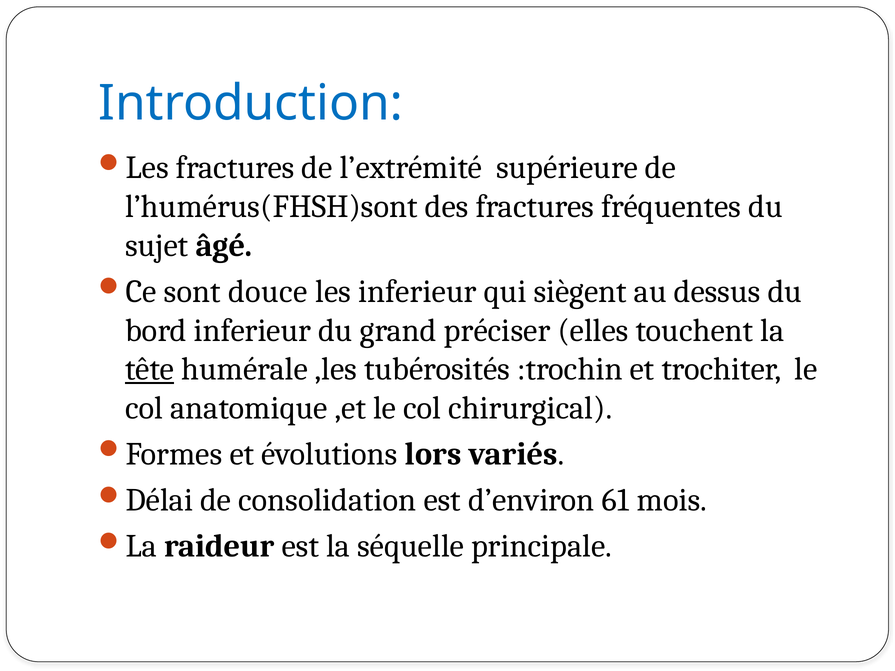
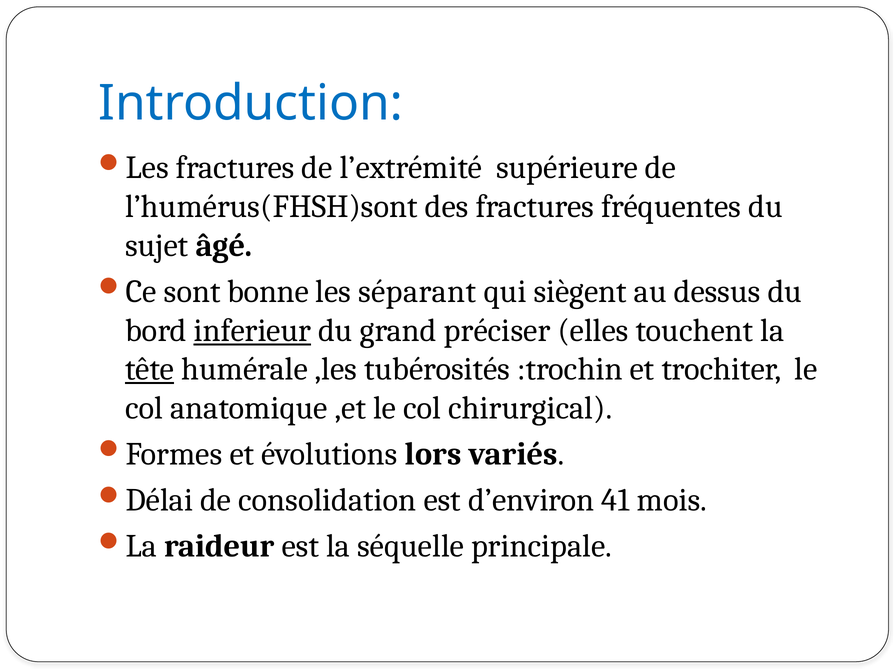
douce: douce -> bonne (268, 292)
les inferieur: inferieur -> séparant (417, 292)
inferieur underline: none -> present (252, 331)
61: 61 -> 41 (615, 500)
